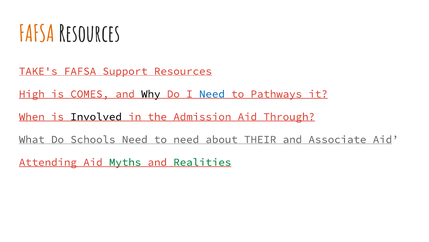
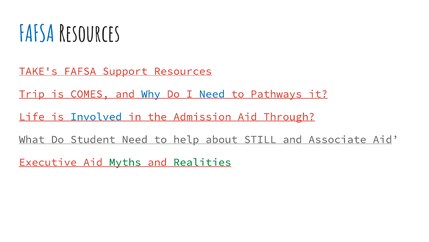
FAFSA colour: orange -> blue (37, 34)
High: High -> Trip (32, 94)
Why colour: black -> blue (151, 94)
When: When -> Life (32, 116)
Involved colour: black -> blue (96, 116)
Schools: Schools -> Student (93, 139)
to need: need -> help (186, 139)
THEIR: THEIR -> STILL (260, 139)
Attending: Attending -> Executive (48, 162)
